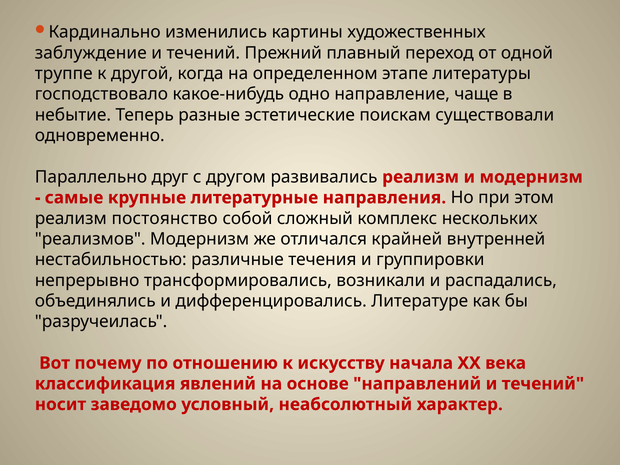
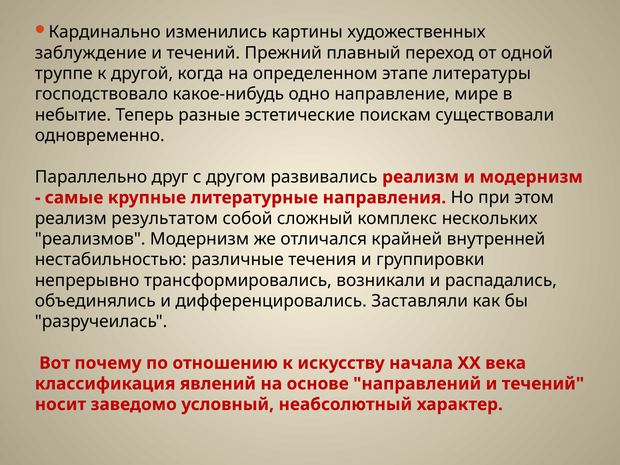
чаще: чаще -> мире (476, 94)
постоянство: постоянство -> результатом (165, 218)
Литературе: Литературе -> Заставляли (420, 301)
